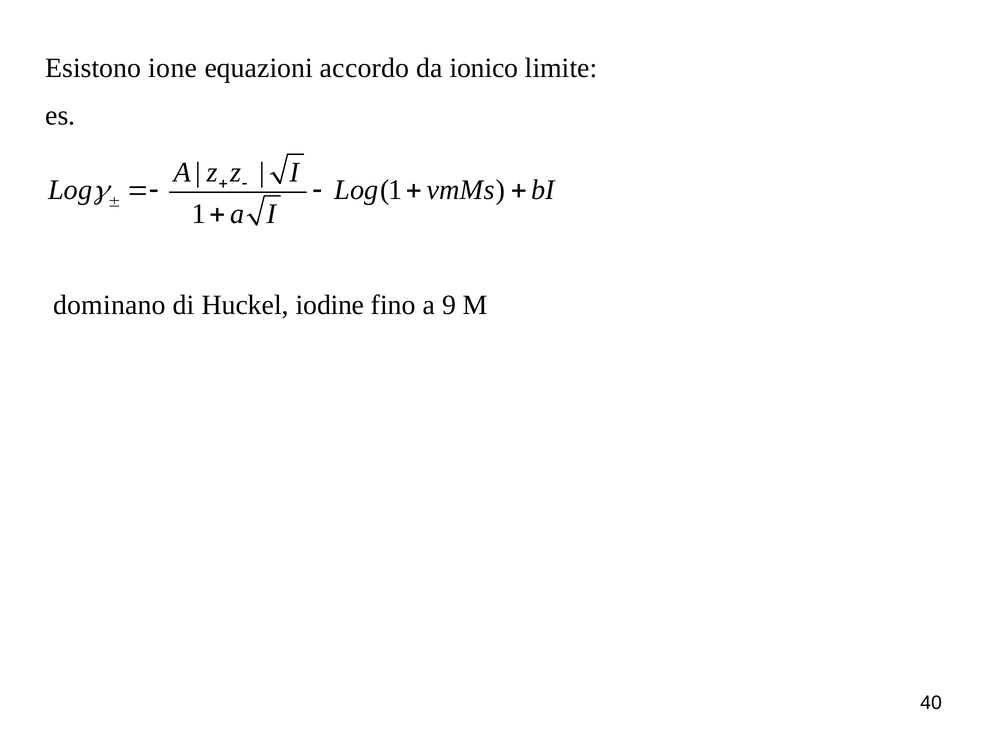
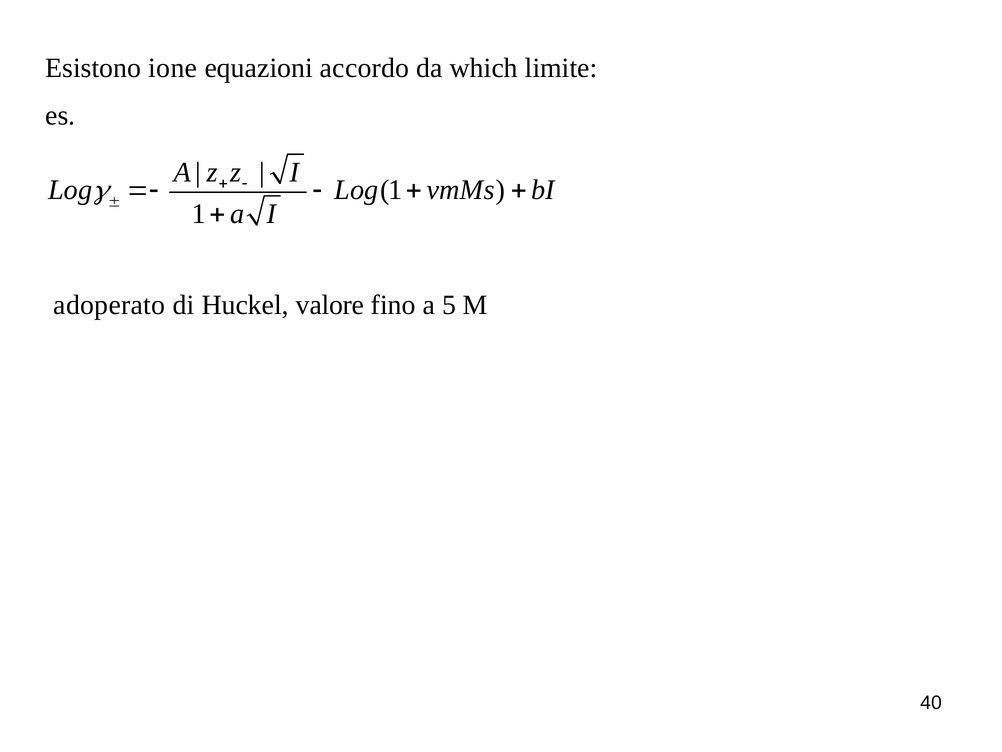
ionico: ionico -> which (484, 68)
dominano: dominano -> adoperato (109, 305)
iodine: iodine -> valore (330, 305)
9: 9 -> 5 (449, 305)
